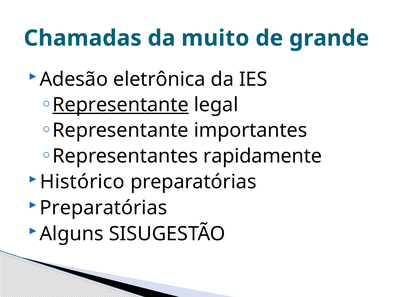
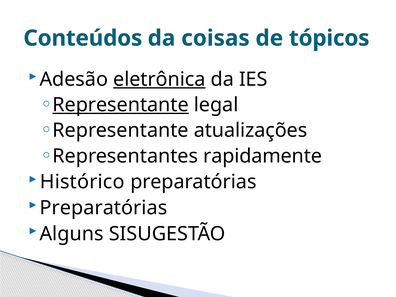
Chamadas: Chamadas -> Conteúdos (83, 38)
muito: muito -> coisas (215, 38)
grande: grande -> tópicos (329, 38)
eletrônica underline: none -> present (159, 79)
importantes: importantes -> atualizações (251, 130)
